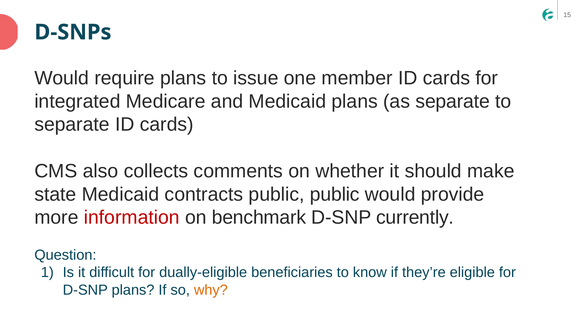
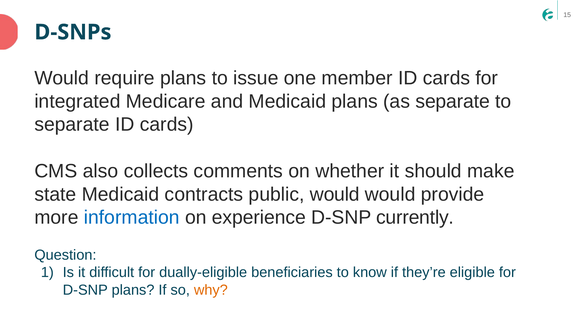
public public: public -> would (335, 194)
information colour: red -> blue (132, 217)
benchmark: benchmark -> experience (259, 217)
